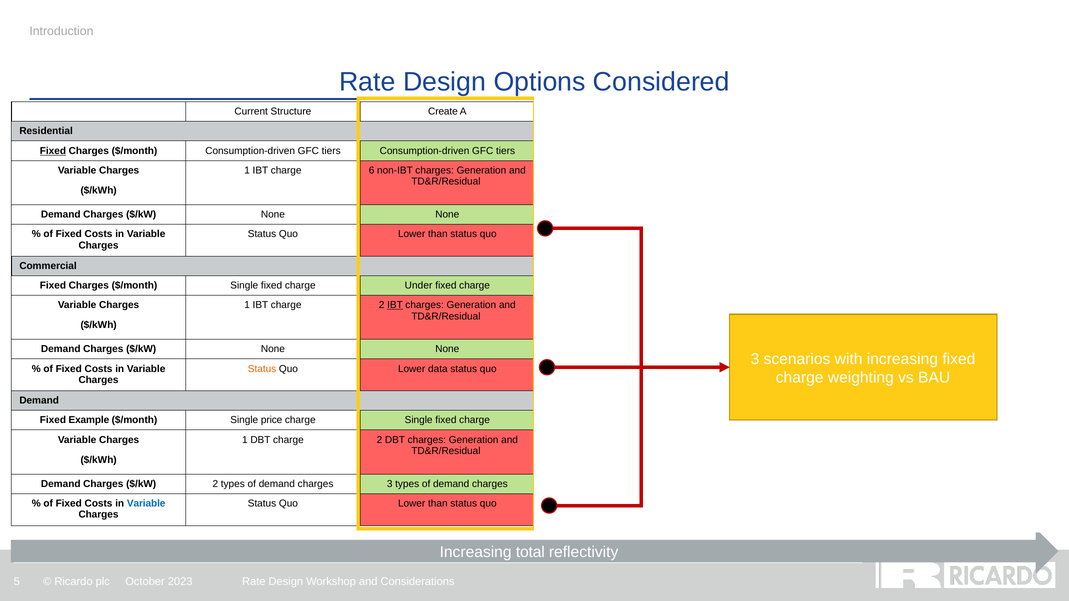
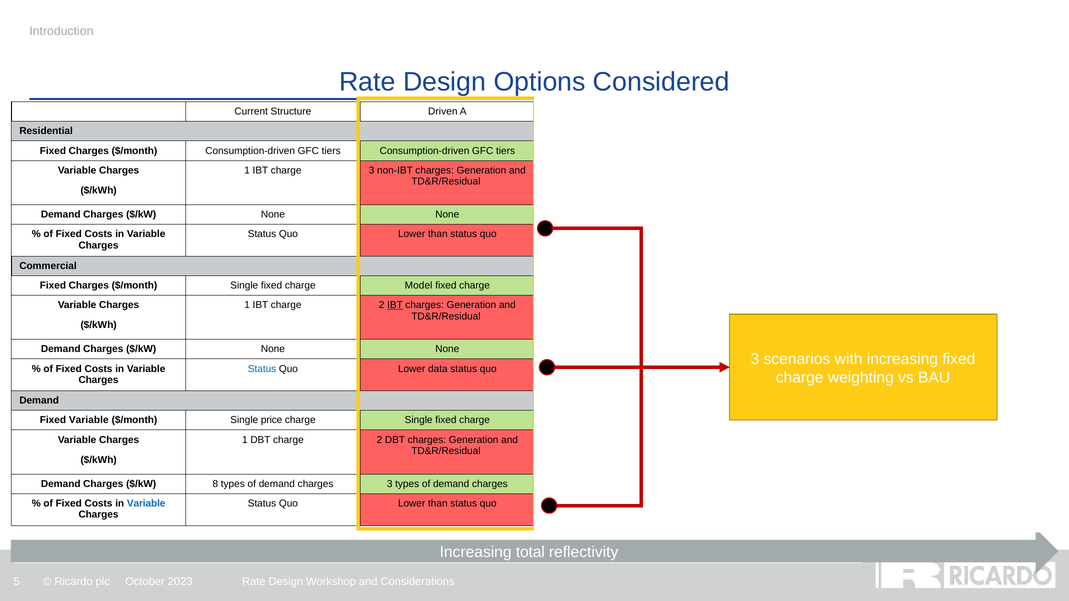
Create: Create -> Driven (443, 112)
Fixed underline: present -> none (53, 151)
charge 6: 6 -> 3 (372, 170)
Under: Under -> Model (419, 286)
Status colour: orange -> blue (262, 369)
Fixed Example: Example -> Variable (89, 420)
$/kW 2: 2 -> 8 (215, 484)
